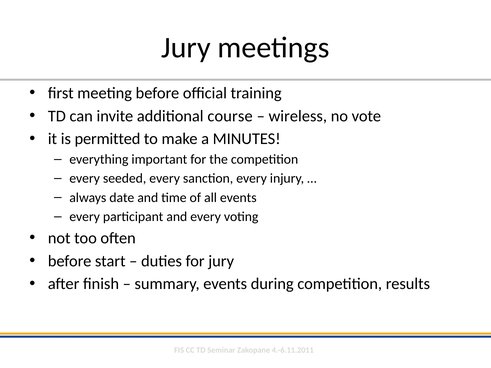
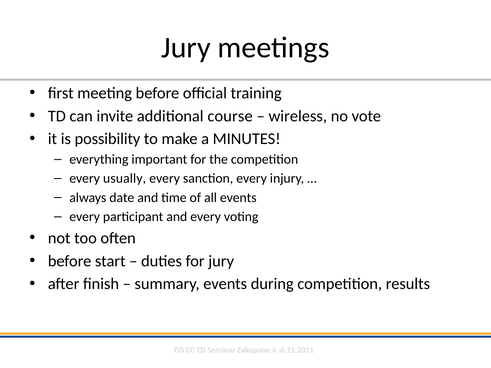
permitted: permitted -> possibility (107, 139)
seeded: seeded -> usually (125, 179)
